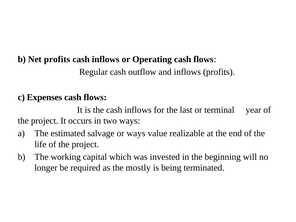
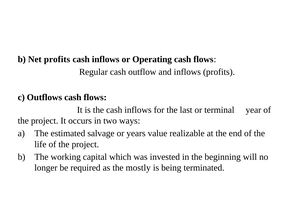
Expenses: Expenses -> Outflows (44, 97)
or ways: ways -> years (136, 133)
